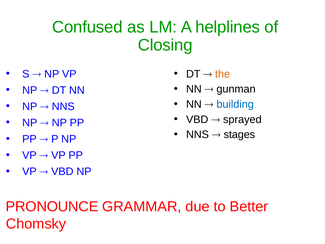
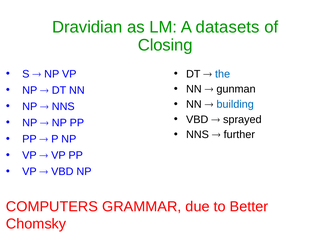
Confused: Confused -> Dravidian (87, 27)
helplines: helplines -> datasets (228, 27)
the colour: orange -> blue (223, 74)
stages: stages -> further (239, 135)
PRONOUNCE: PRONOUNCE -> COMPUTERS (52, 206)
